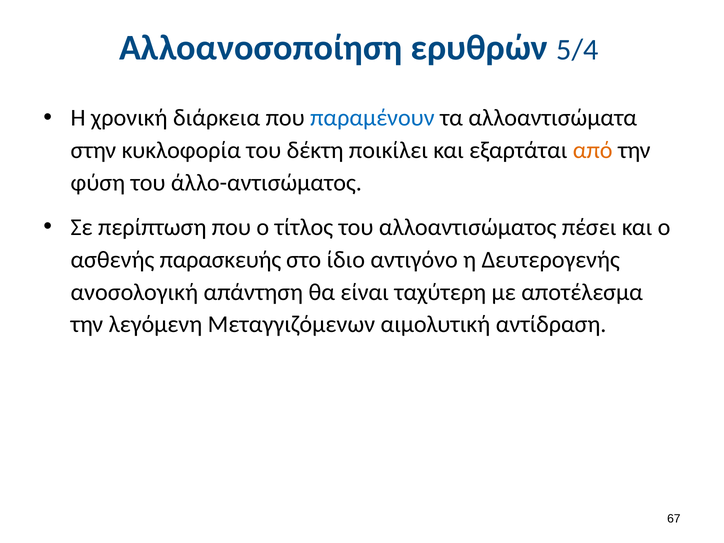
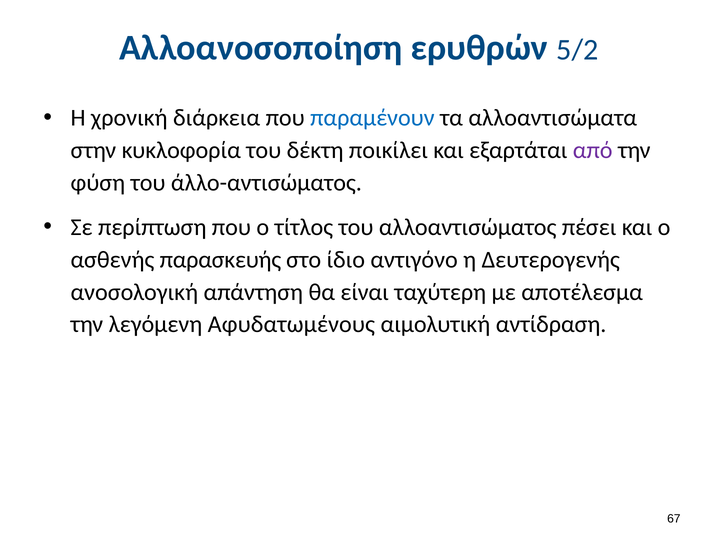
5/4: 5/4 -> 5/2 (577, 50)
από colour: orange -> purple (593, 150)
Μεταγγιζόμενων: Μεταγγιζόμενων -> Αφυδατωμένους (291, 325)
